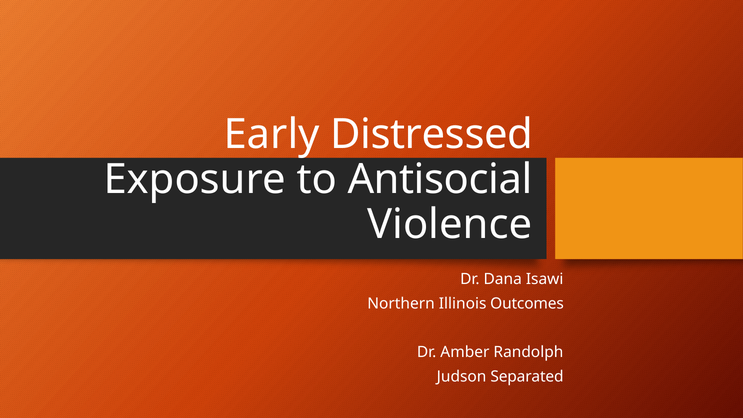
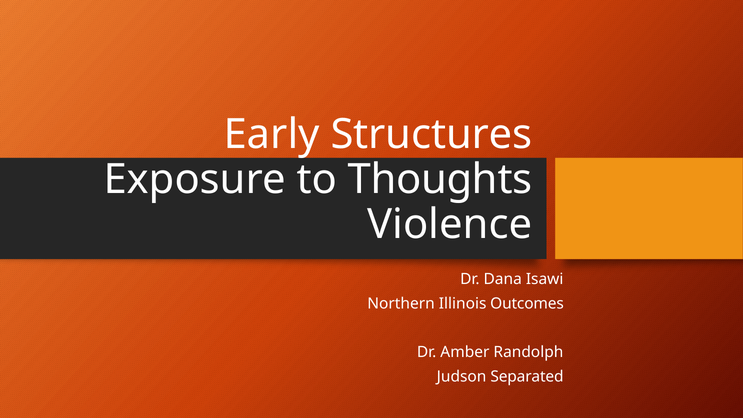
Distressed: Distressed -> Structures (431, 134)
Antisocial: Antisocial -> Thoughts (440, 180)
